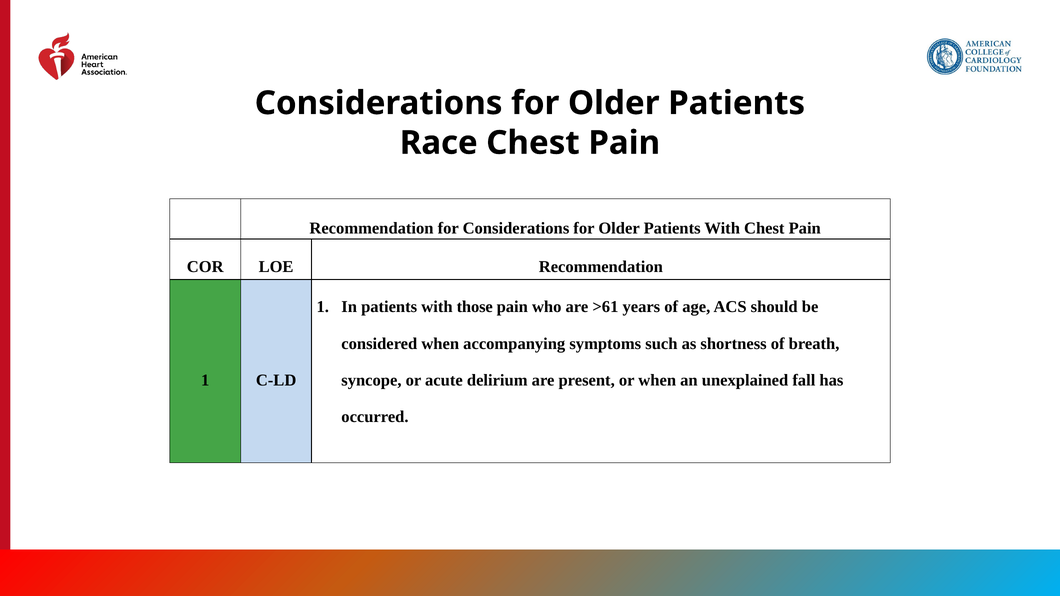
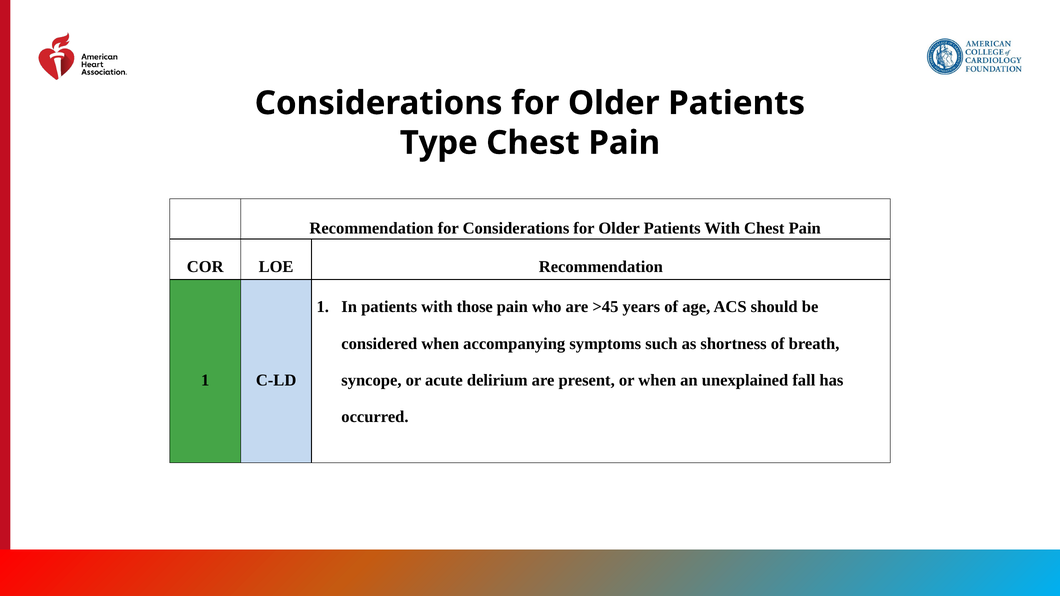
Race: Race -> Type (439, 143)
>61: >61 -> >45 (605, 307)
